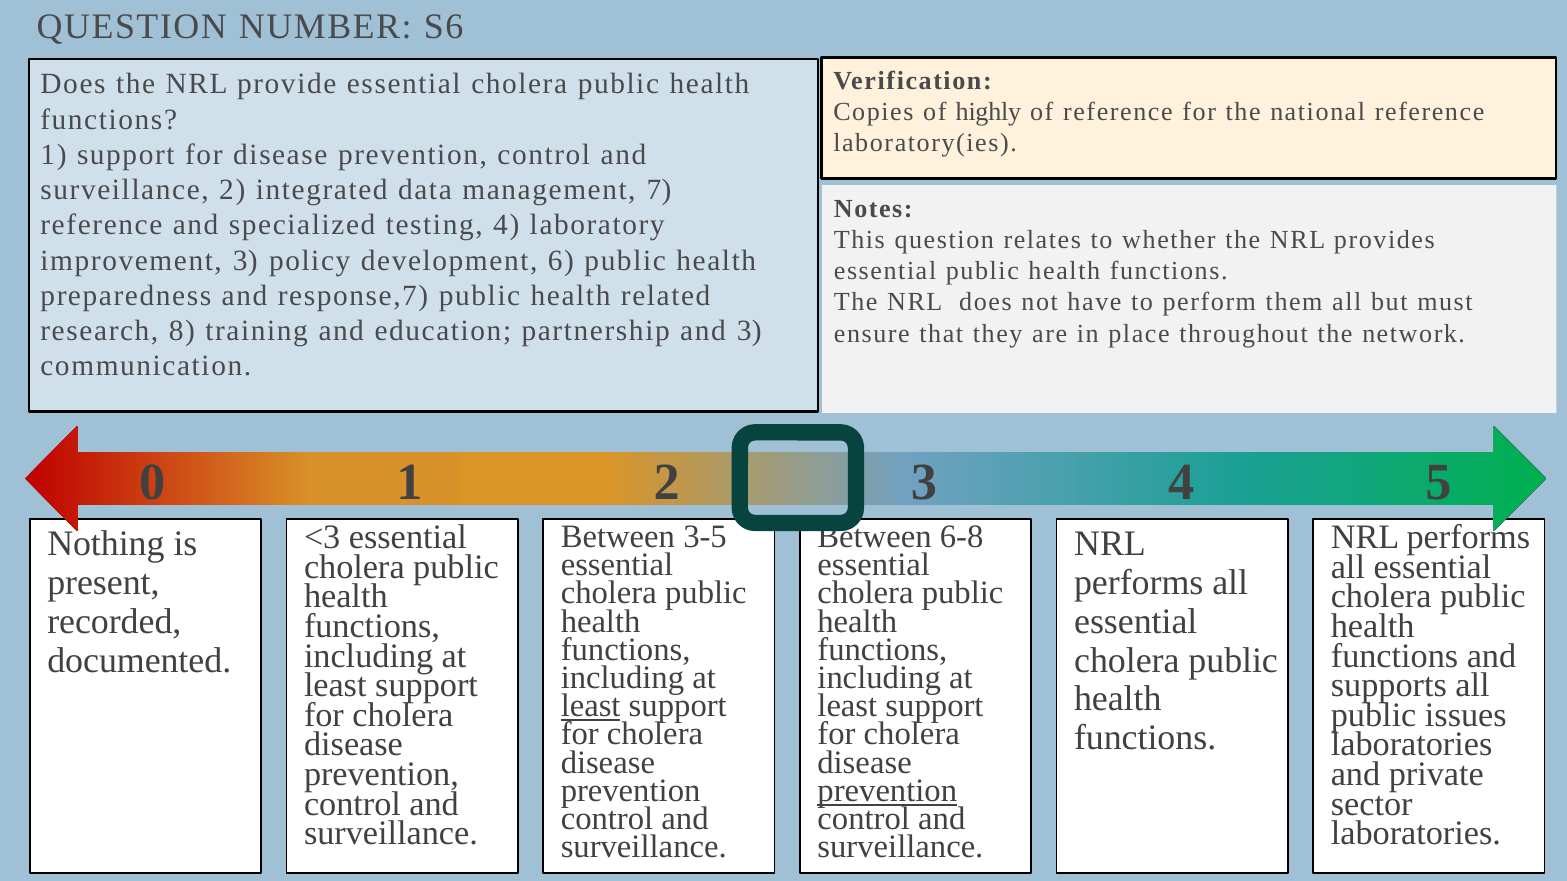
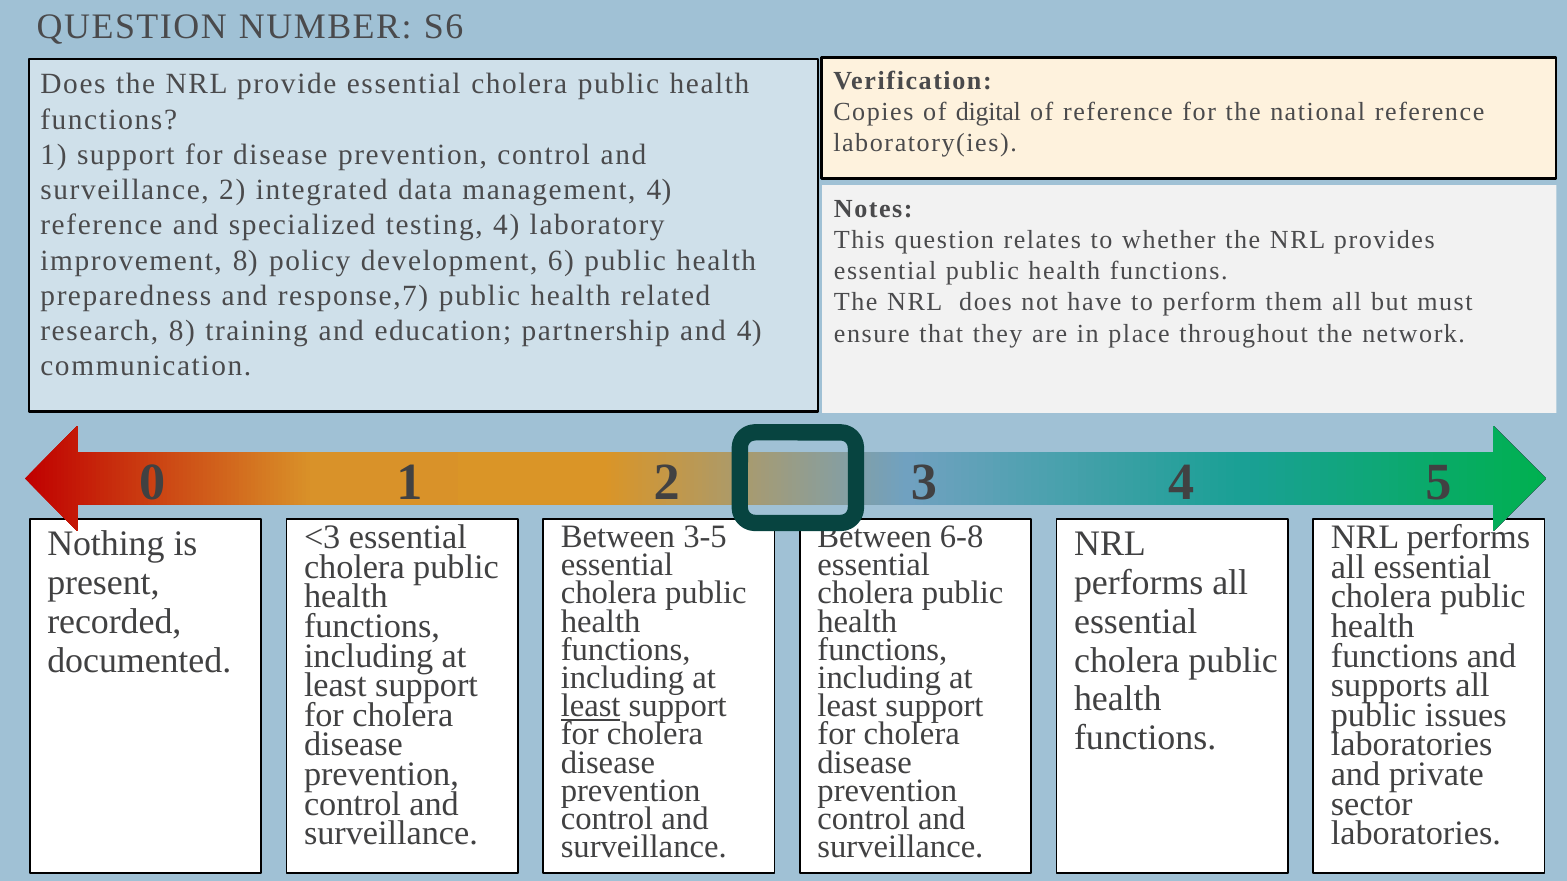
highly: highly -> digital (988, 112)
management 7: 7 -> 4 (659, 190)
improvement 3: 3 -> 8 (245, 261)
and 3: 3 -> 4 (749, 331)
prevention underline: present -> none (887, 791)
